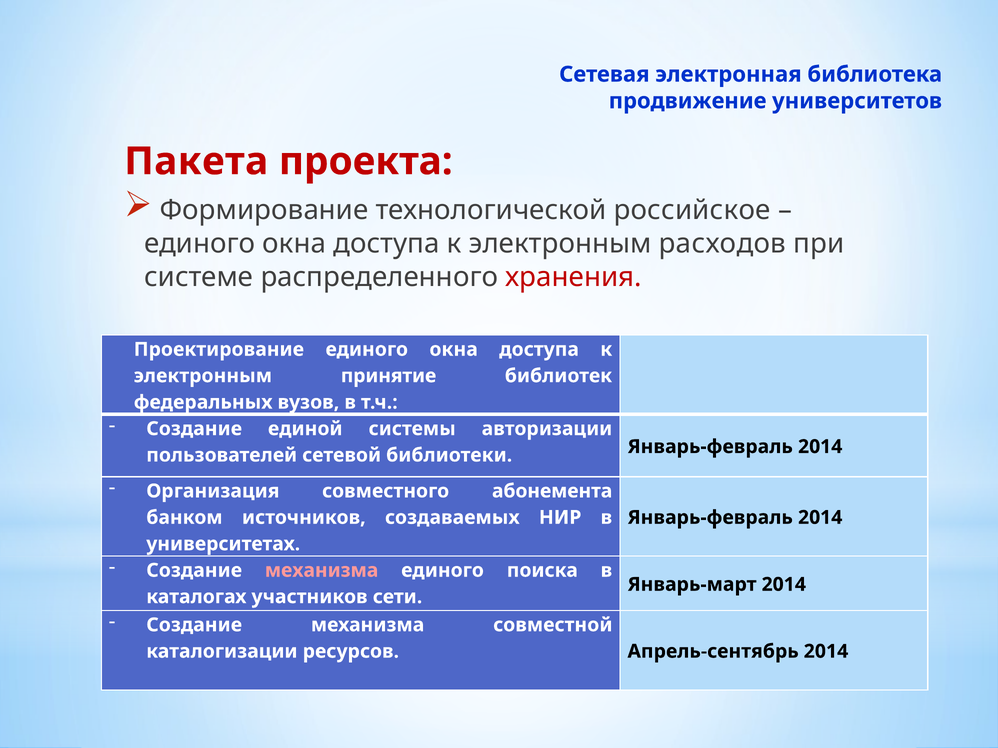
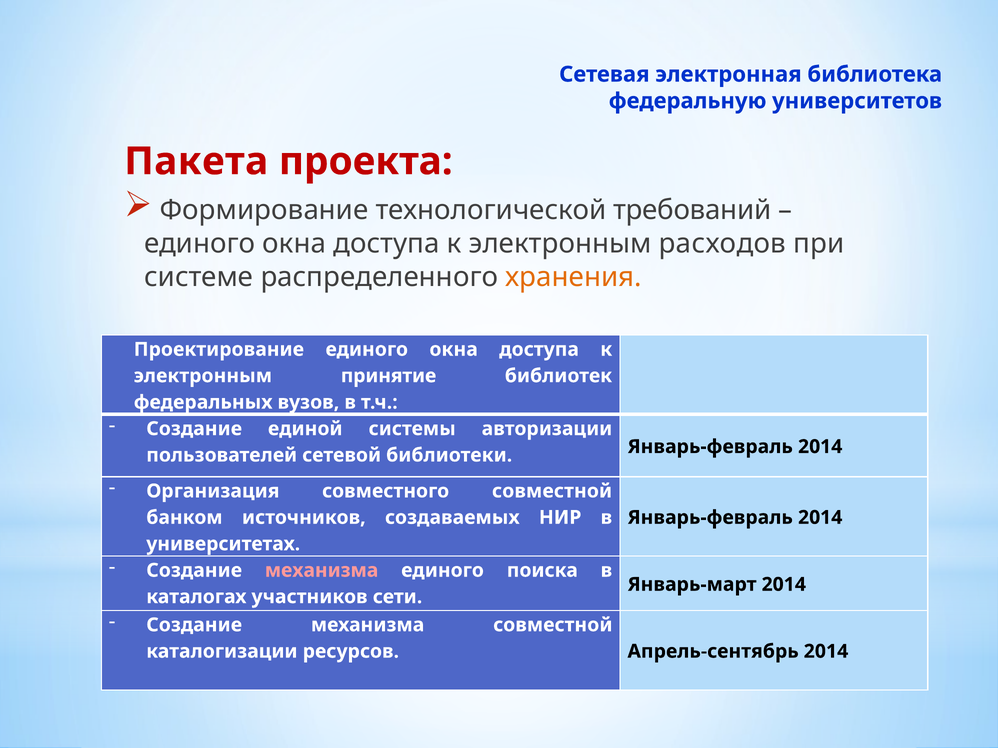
продвижение: продвижение -> федеральную (688, 101)
российское: российское -> требований (692, 210)
хранения colour: red -> orange (573, 277)
совместного абонемента: абонемента -> совместной (552, 491)
